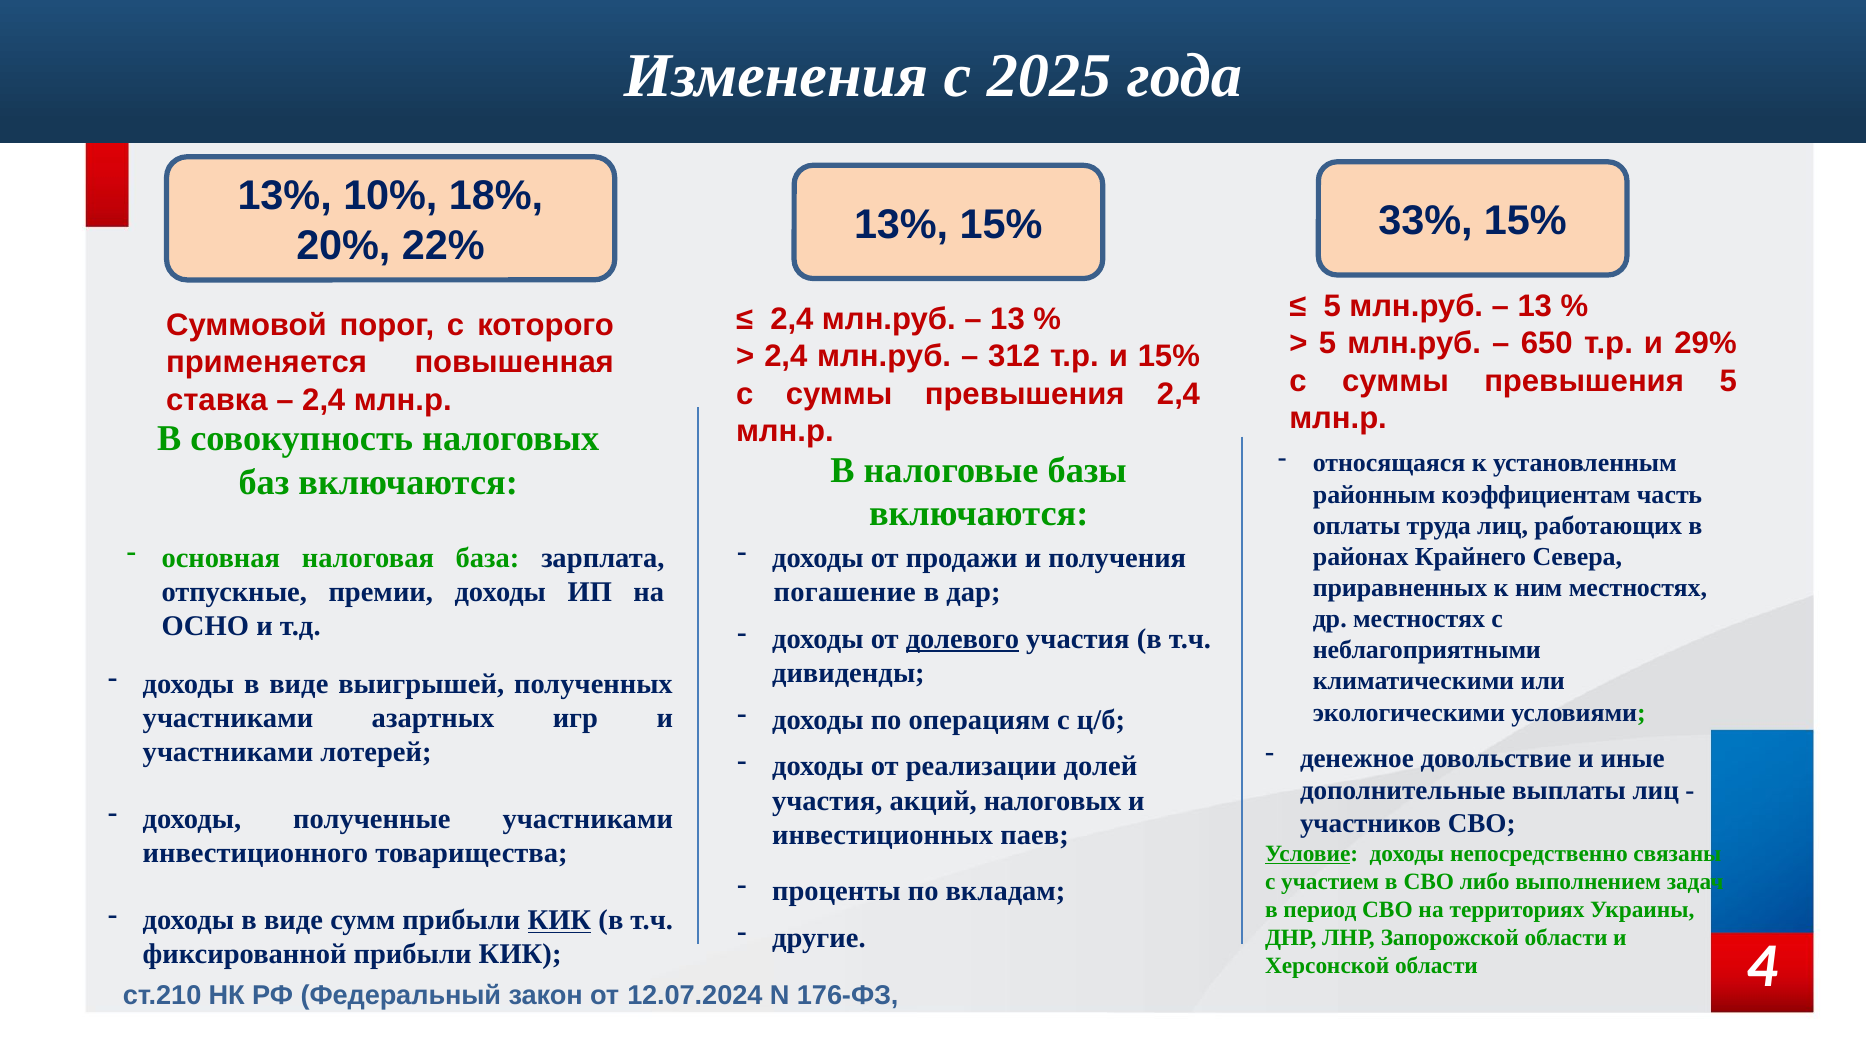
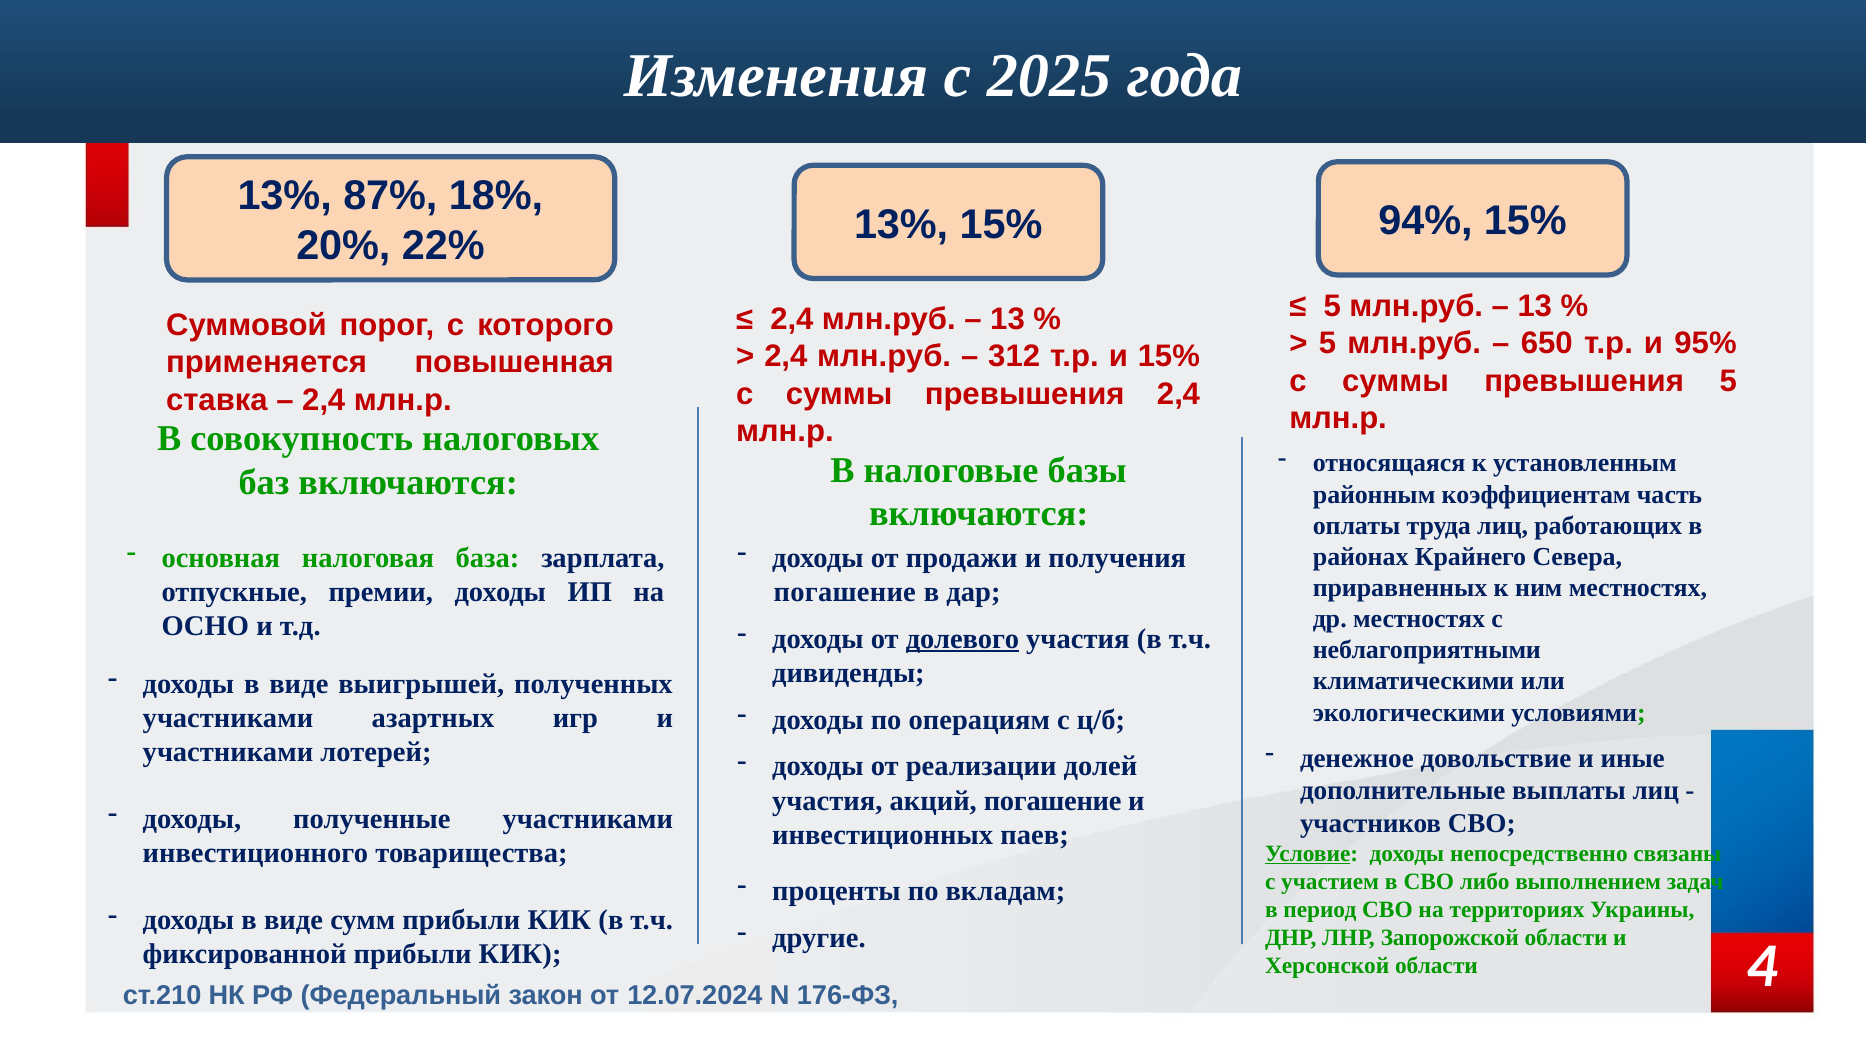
10%: 10% -> 87% (390, 196)
33%: 33% -> 94% (1425, 221)
29%: 29% -> 95% (1705, 343)
акций налоговых: налоговых -> погашение (1053, 801)
КИК underline: present -> none (559, 920)
